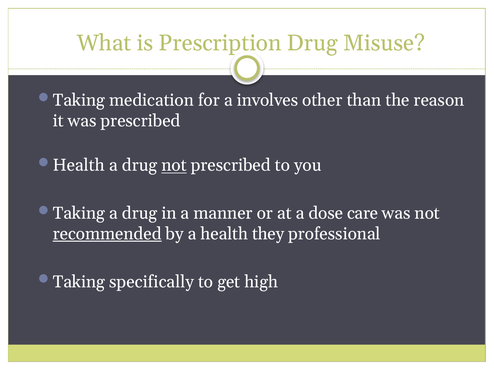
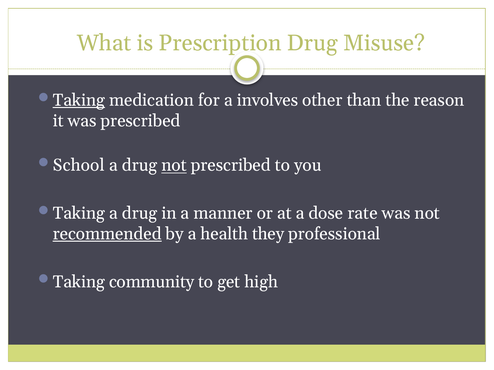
Taking underline: none -> present (79, 100)
Health: Health -> School (79, 166)
care: care -> rate (362, 214)
specifically: specifically -> community (152, 282)
